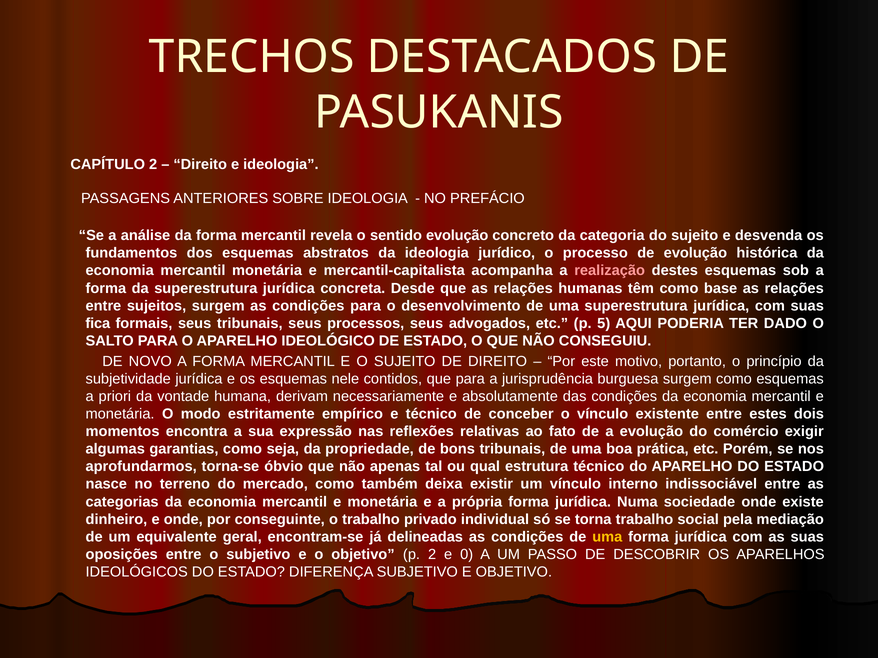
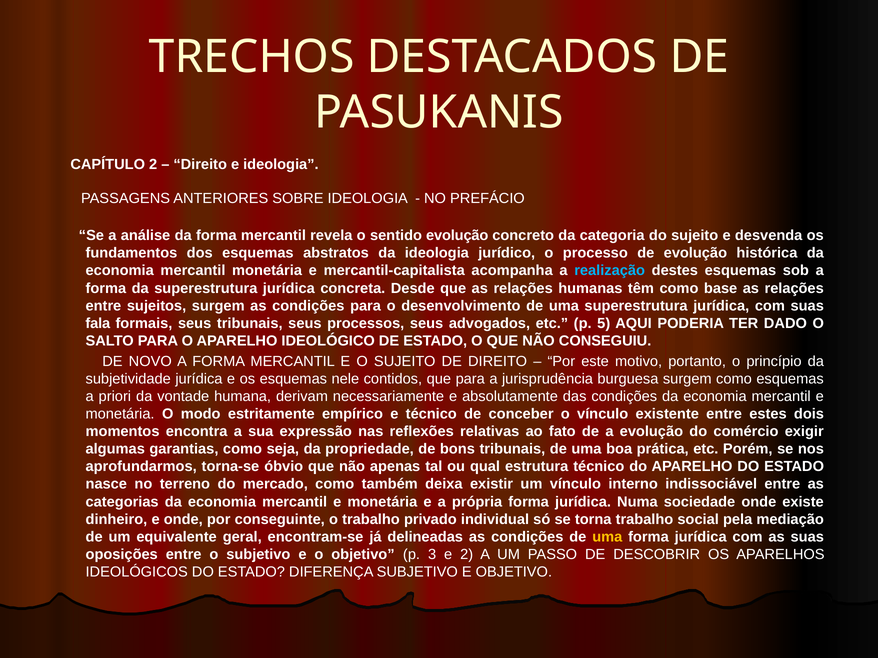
realização colour: pink -> light blue (610, 271)
fica: fica -> fala (98, 324)
p 2: 2 -> 3 (432, 555)
e 0: 0 -> 2 (467, 555)
